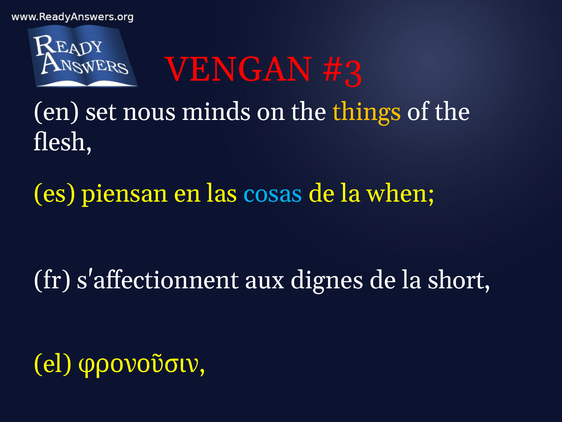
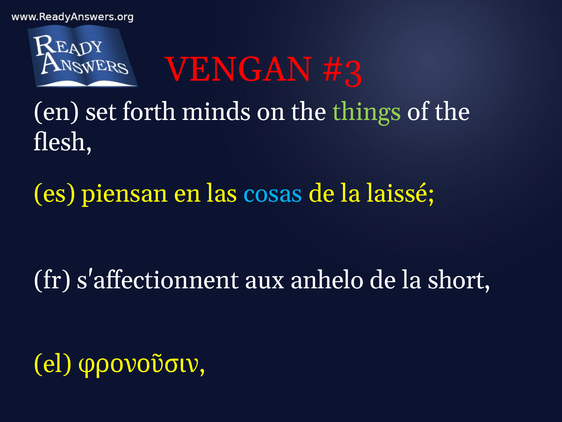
nous: nous -> forth (149, 112)
things colour: yellow -> light green (367, 112)
when: when -> laissé (401, 193)
dignes: dignes -> anhelo (327, 280)
